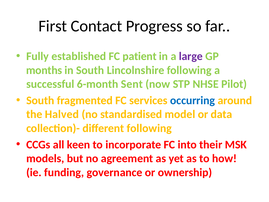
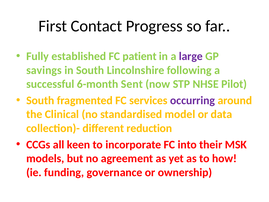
months: months -> savings (44, 70)
occurring colour: blue -> purple (193, 100)
Halved: Halved -> Clinical (62, 114)
different following: following -> reduction (149, 128)
